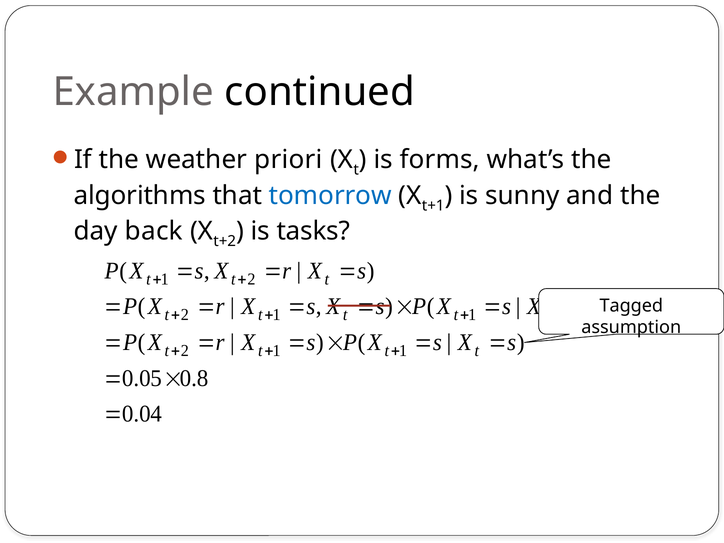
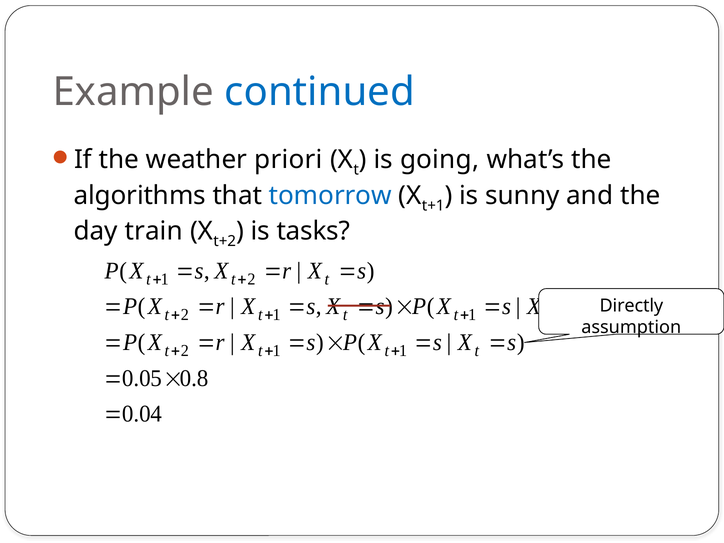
continued colour: black -> blue (320, 92)
forms: forms -> going (440, 160)
back: back -> train (154, 231)
Tagged: Tagged -> Directly (631, 306)
